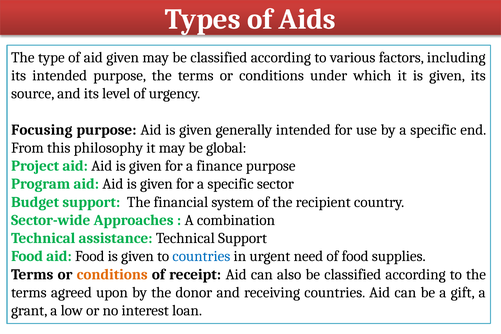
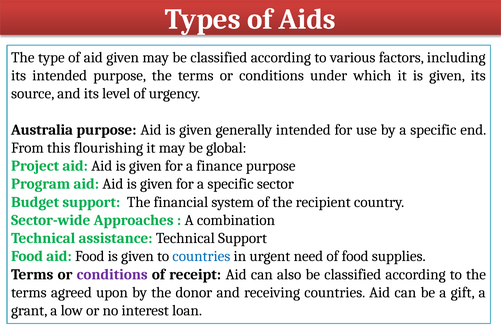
Focusing: Focusing -> Australia (42, 130)
philosophy: philosophy -> flourishing (108, 148)
conditions colour: orange -> purple (112, 274)
